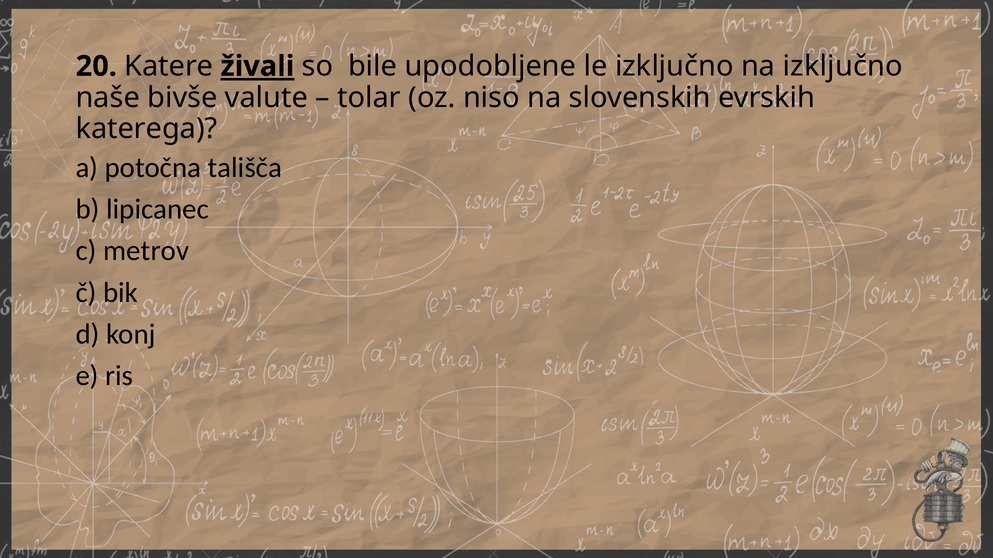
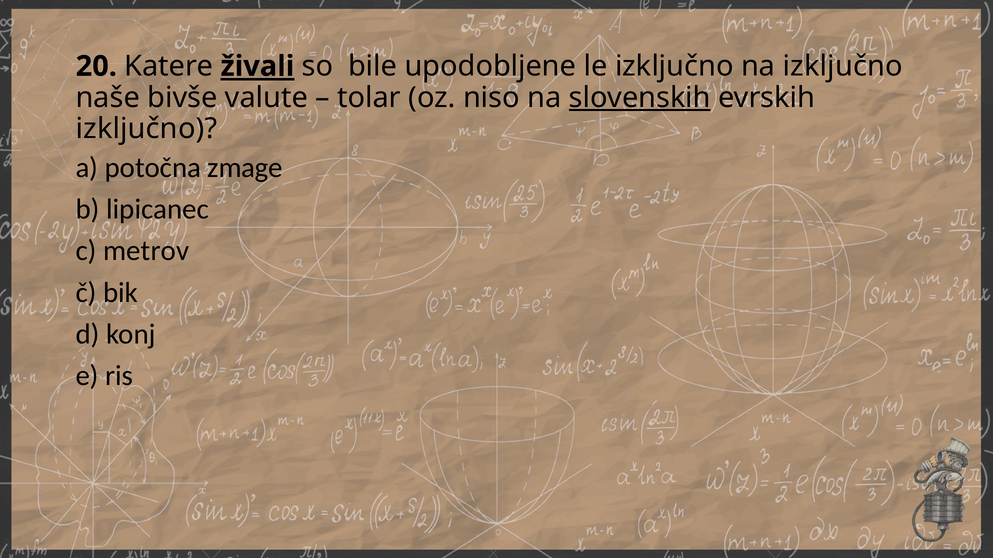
slovenskih underline: none -> present (640, 98)
katerega: katerega -> izključno (146, 129)
tališča: tališča -> zmage (245, 168)
